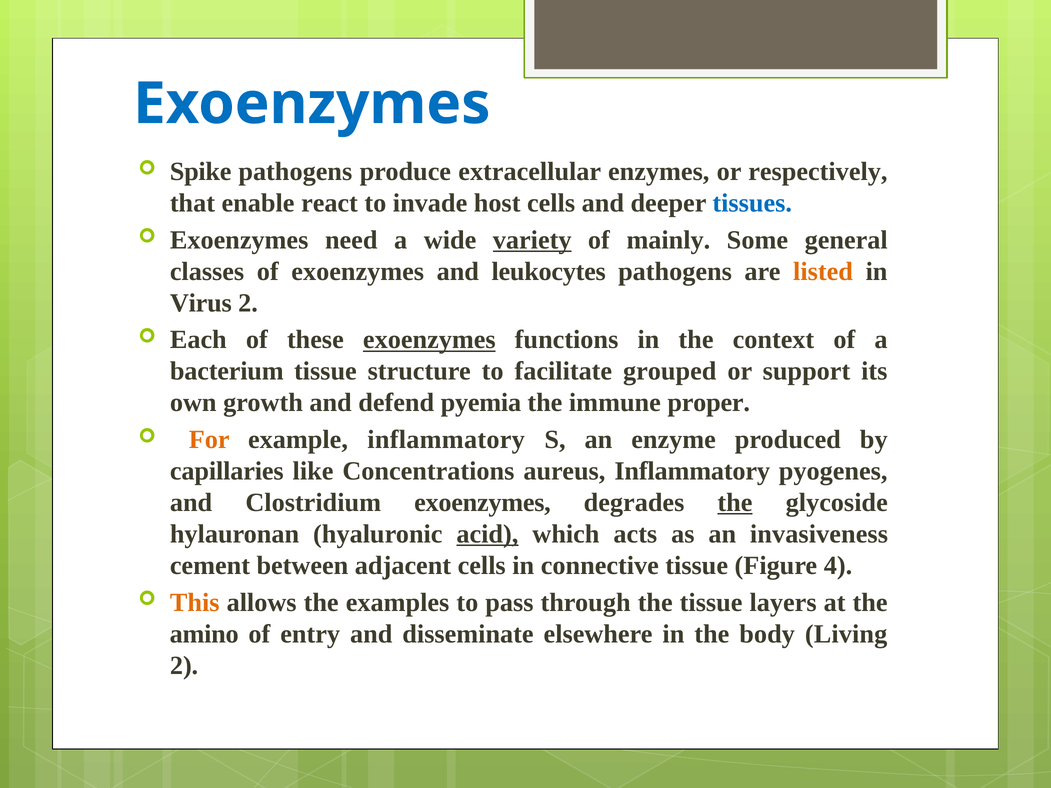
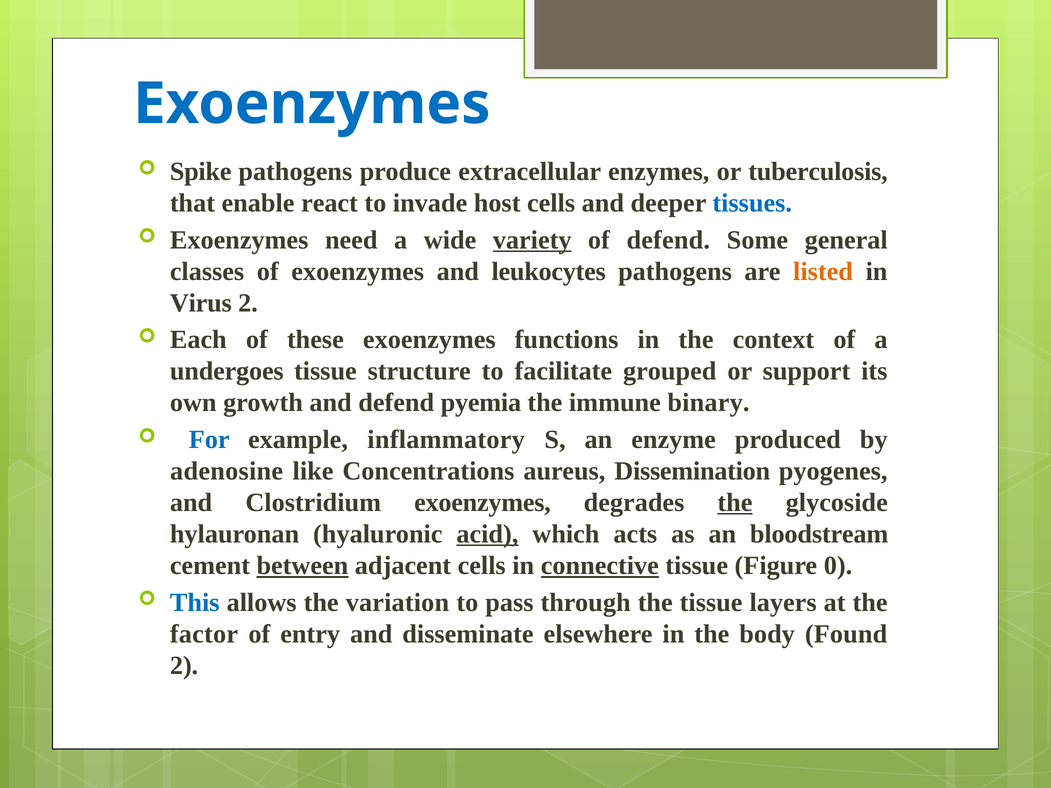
respectively: respectively -> tuberculosis (818, 172)
of mainly: mainly -> defend (668, 240)
exoenzymes underline: present -> none (429, 340)
bacterium: bacterium -> undergoes (227, 371)
proper: proper -> binary (708, 403)
For colour: orange -> blue (209, 440)
capillaries: capillaries -> adenosine (227, 471)
aureus Inflammatory: Inflammatory -> Dissemination (692, 471)
invasiveness: invasiveness -> bloodstream (819, 534)
between underline: none -> present (302, 566)
connective underline: none -> present (600, 566)
4: 4 -> 0 (838, 566)
This colour: orange -> blue (195, 603)
examples: examples -> variation (397, 603)
amino: amino -> factor (204, 634)
Living: Living -> Found (846, 634)
